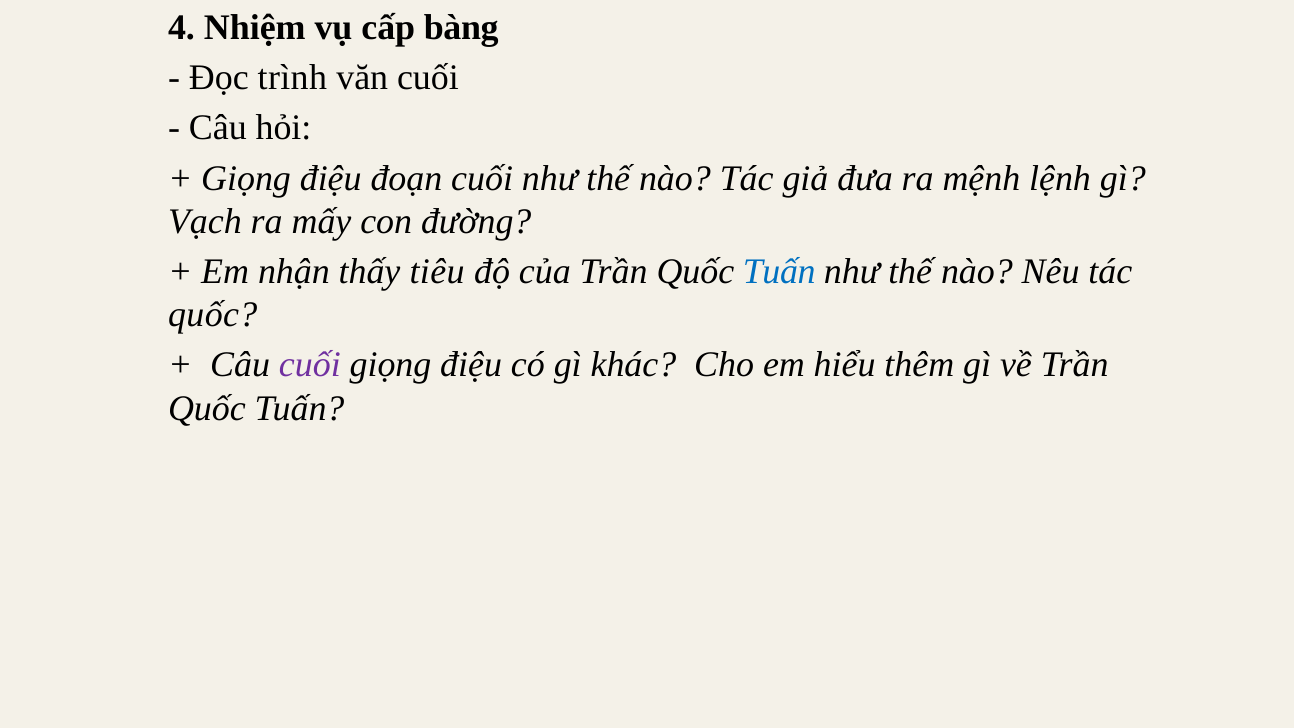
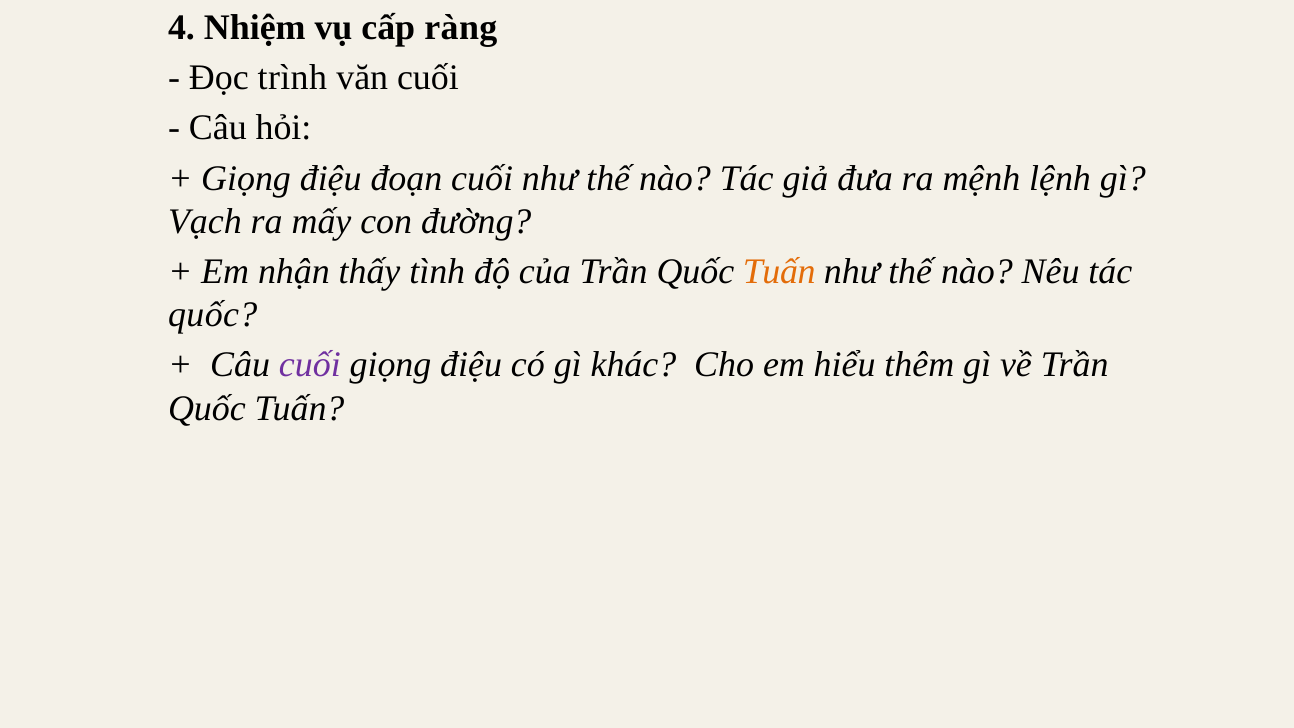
bàng: bàng -> ràng (461, 27)
tiêu: tiêu -> tình (437, 272)
Tuấn colour: blue -> orange (779, 272)
